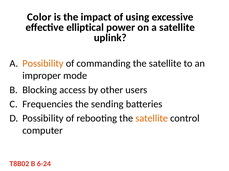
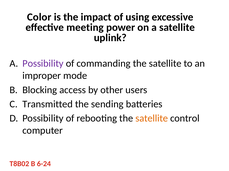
elliptical: elliptical -> meeting (85, 27)
Possibility colour: orange -> purple (43, 64)
Frequencies: Frequencies -> Transmitted (48, 105)
